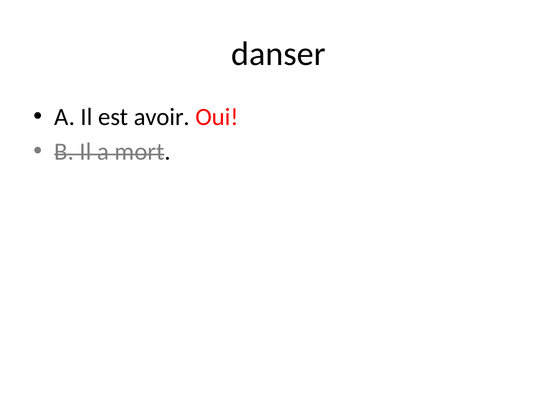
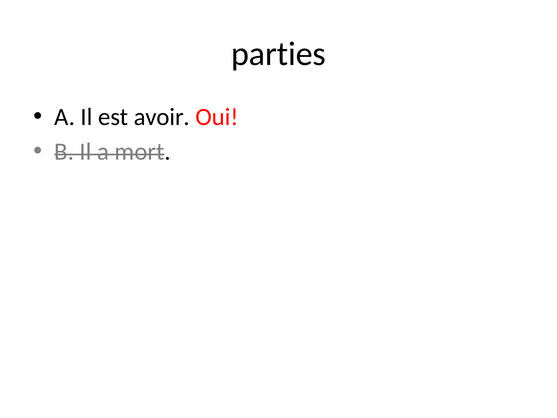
danser: danser -> parties (278, 54)
